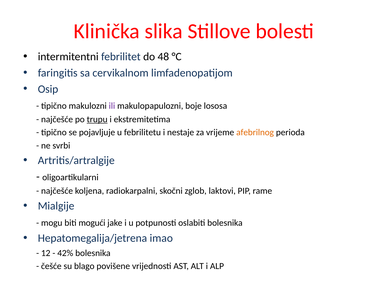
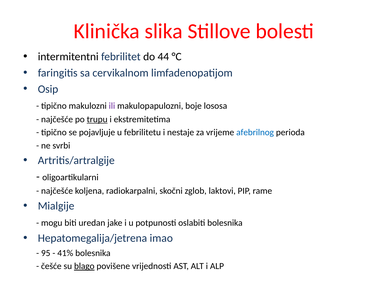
48: 48 -> 44 (163, 57)
afebrilnog colour: orange -> blue (255, 132)
mogući: mogući -> uredan (92, 223)
12: 12 -> 95 (46, 253)
42%: 42% -> 41% (65, 253)
blago underline: none -> present (84, 266)
